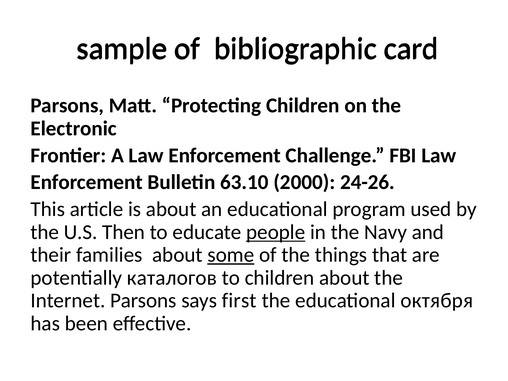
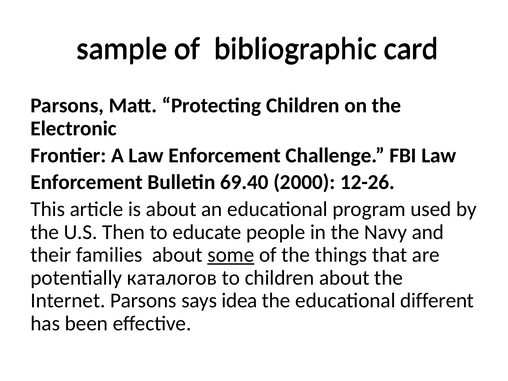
63.10: 63.10 -> 69.40 (244, 182)
24-26: 24-26 -> 12-26 (367, 182)
people underline: present -> none (276, 232)
first: first -> idea (239, 301)
октября: октября -> different (437, 301)
